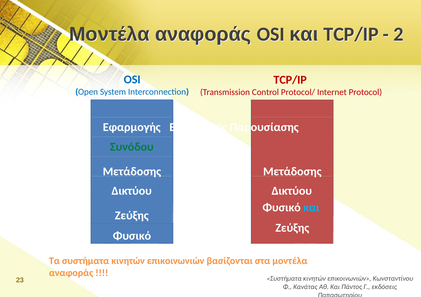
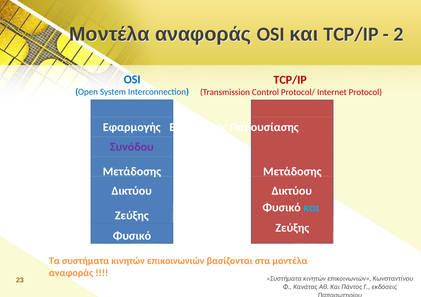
Συνόδου colour: green -> purple (132, 147)
